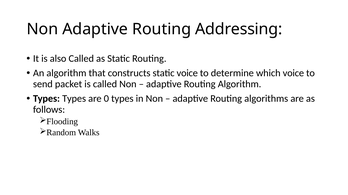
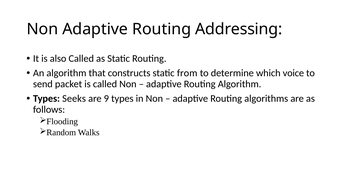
static voice: voice -> from (187, 73)
Types Types: Types -> Seeks (74, 99)
0: 0 -> 9 (106, 99)
